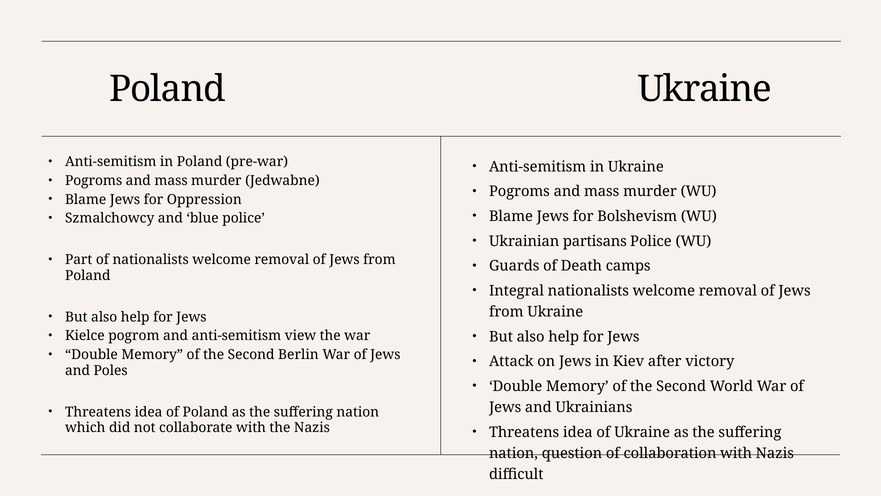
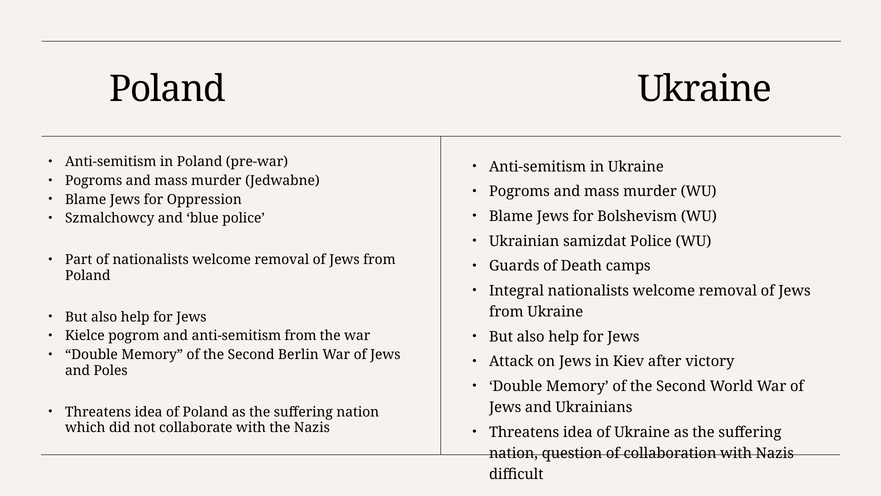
partisans: partisans -> samizdat (595, 241)
anti-semitism view: view -> from (301, 336)
